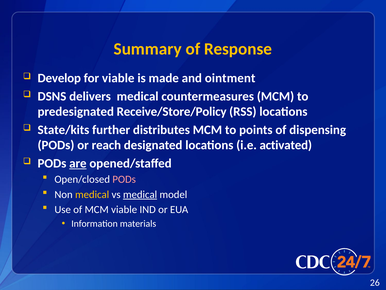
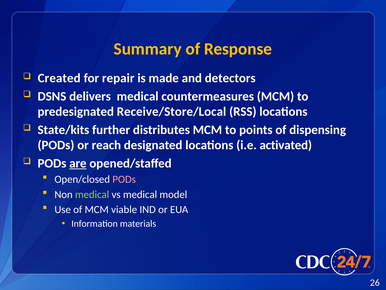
Develop: Develop -> Created (59, 78)
for viable: viable -> repair (118, 78)
ointment: ointment -> detectors (230, 78)
Receive/Store/Policy: Receive/Store/Policy -> Receive/Store/Local (172, 112)
medical colour: yellow -> light green (92, 194)
medical underline: present -> none (140, 194)
